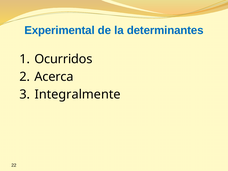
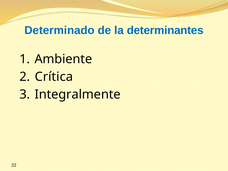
Experimental: Experimental -> Determinado (59, 30)
Ocurridos: Ocurridos -> Ambiente (63, 59)
Acerca: Acerca -> Crítica (54, 77)
